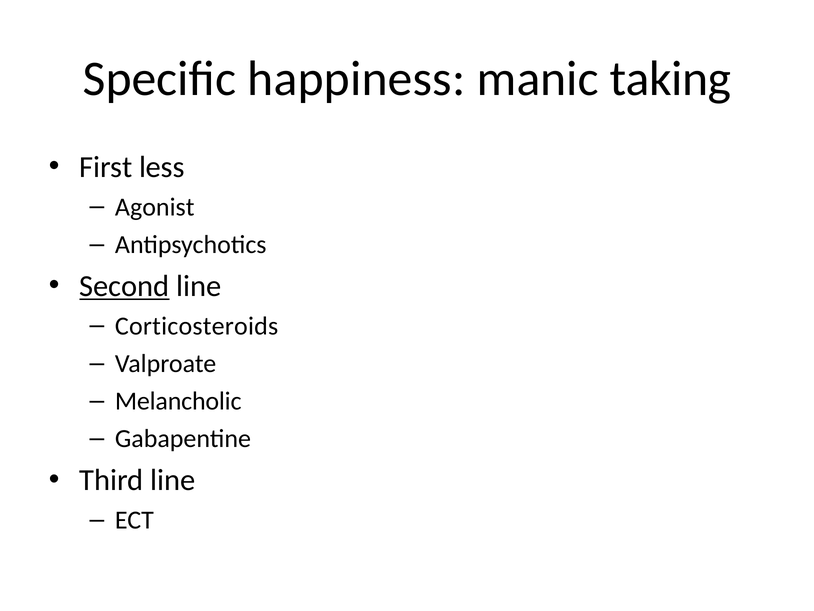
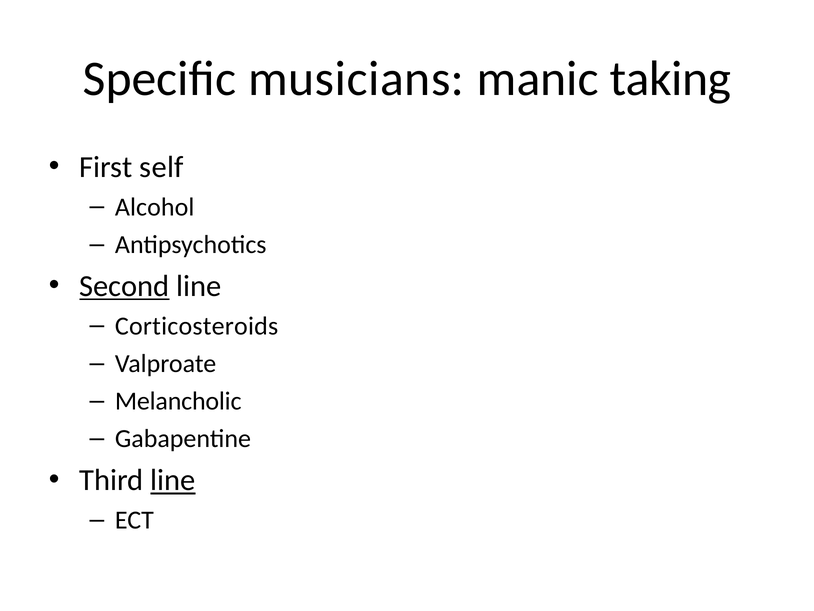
happiness: happiness -> musicians (356, 79)
less: less -> self (162, 167)
Agonist: Agonist -> Alcohol (155, 207)
line underline: none -> present (173, 480)
